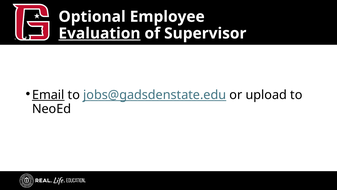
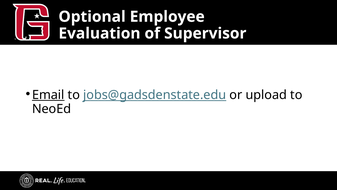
Evaluation underline: present -> none (99, 33)
